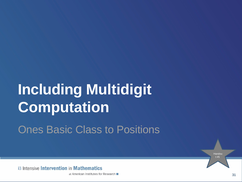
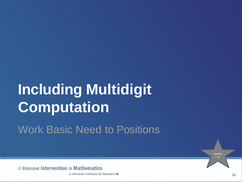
Ones: Ones -> Work (31, 129)
Class: Class -> Need (89, 129)
